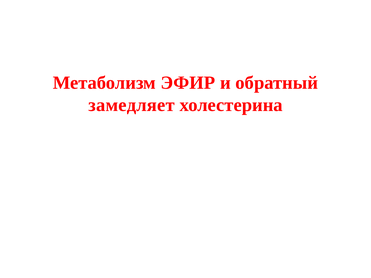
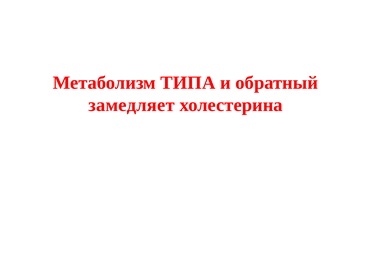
ЭФИР: ЭФИР -> ТИПА (188, 83)
